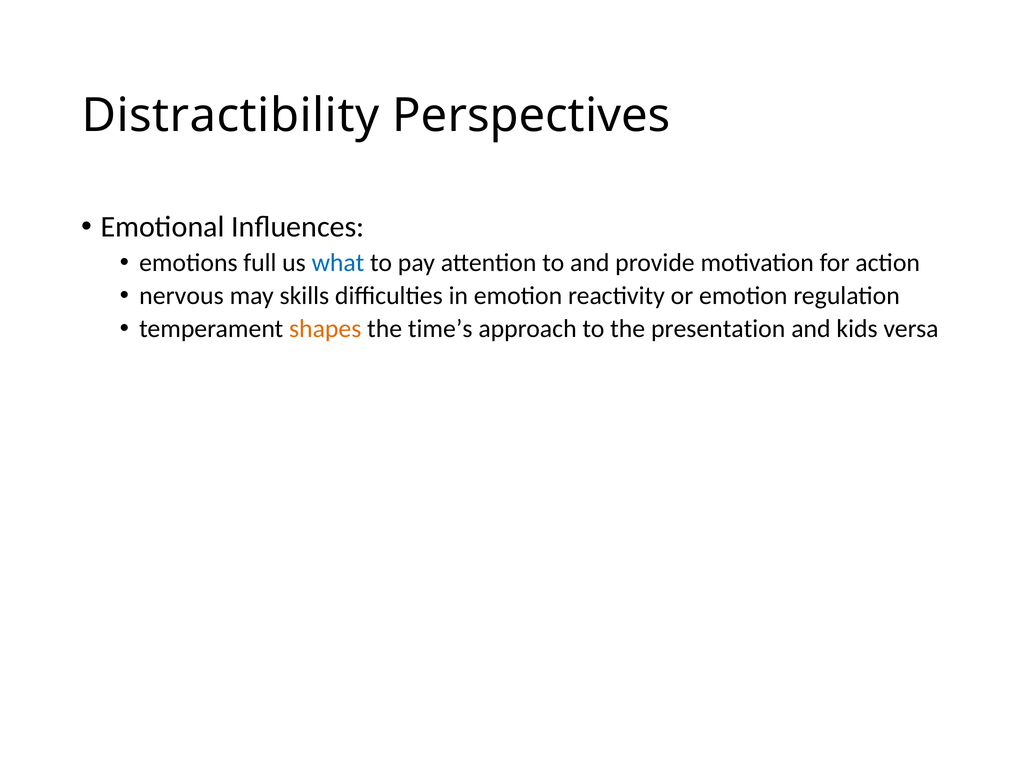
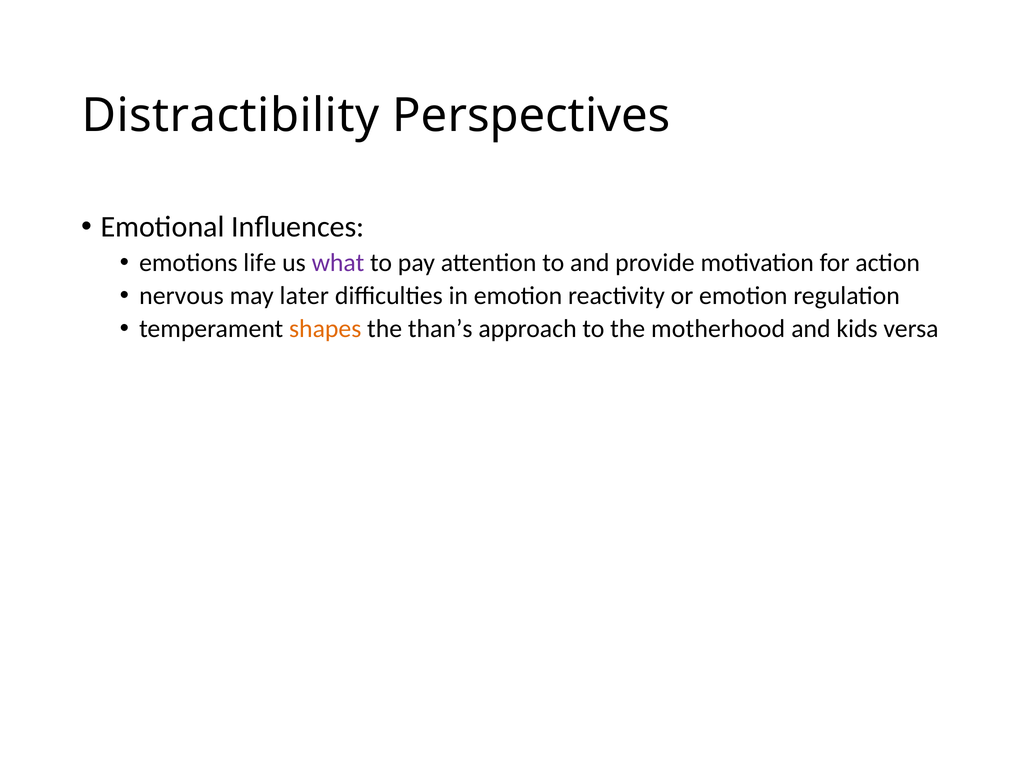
full: full -> life (260, 263)
what colour: blue -> purple (338, 263)
skills: skills -> later (304, 296)
time’s: time’s -> than’s (440, 329)
presentation: presentation -> motherhood (718, 329)
